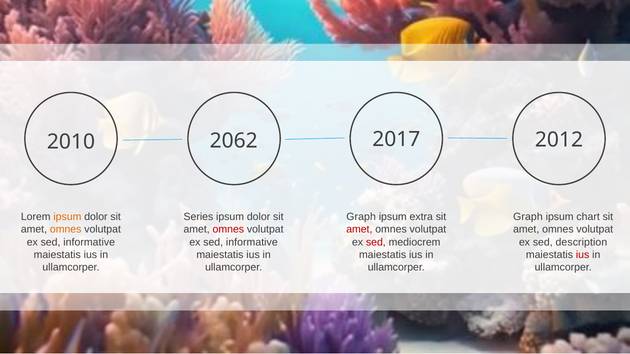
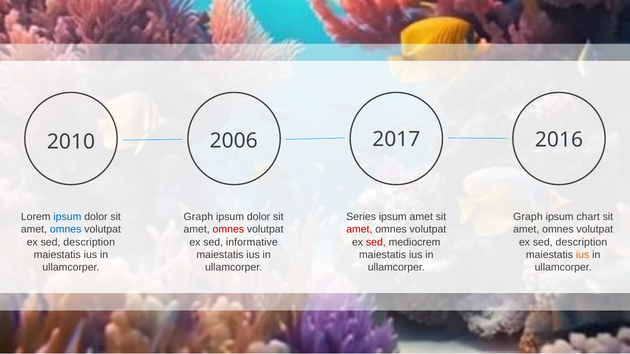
2062: 2062 -> 2006 (234, 141)
2012: 2012 -> 2016 (559, 140)
ipsum colour: orange -> blue (67, 217)
Series: Series -> Graph (198, 217)
Graph: Graph -> Series (361, 217)
ipsum extra: extra -> amet (421, 217)
omnes colour: orange -> blue (66, 230)
informative: informative -> description (89, 242)
ius colour: red -> orange (583, 255)
